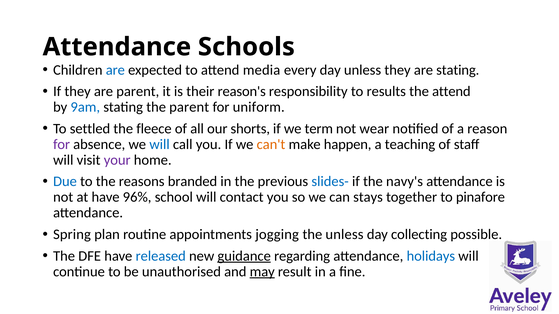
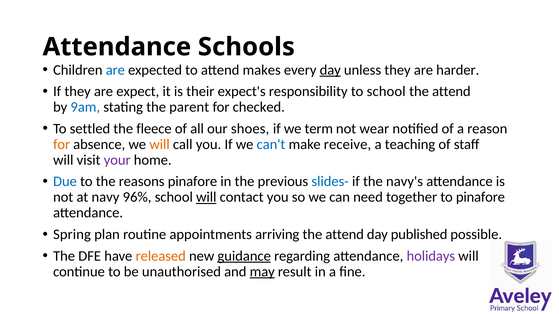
media: media -> makes (262, 70)
day underline: none -> present (330, 70)
are stating: stating -> harder (458, 70)
are parent: parent -> expect (138, 92)
reason's: reason's -> expect's (242, 92)
to results: results -> school (386, 92)
uniform: uniform -> checked (259, 107)
shorts: shorts -> shoes (250, 129)
for colour: purple -> orange (62, 144)
will colour: blue -> orange (160, 144)
can't colour: orange -> blue (271, 144)
happen: happen -> receive (347, 144)
reasons branded: branded -> pinafore (193, 182)
at have: have -> navy (105, 197)
will underline: none -> present (206, 197)
stays: stays -> need (368, 197)
jogging: jogging -> arriving (277, 235)
unless: unless -> attend (345, 235)
collecting: collecting -> published (419, 235)
released colour: blue -> orange (161, 256)
holidays colour: blue -> purple (431, 256)
